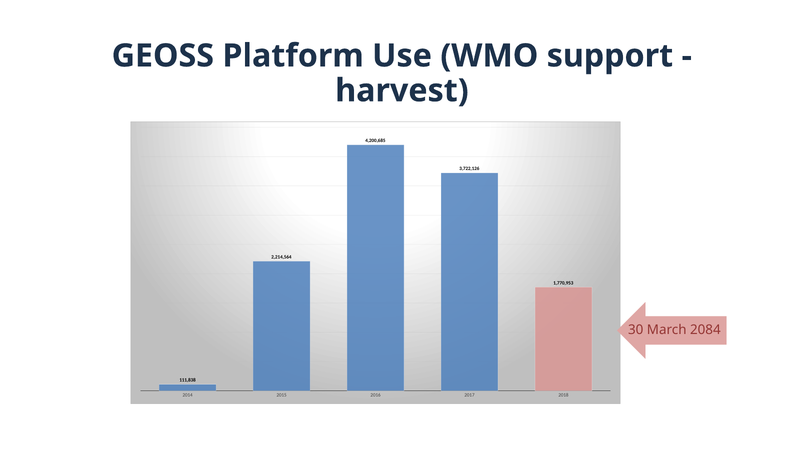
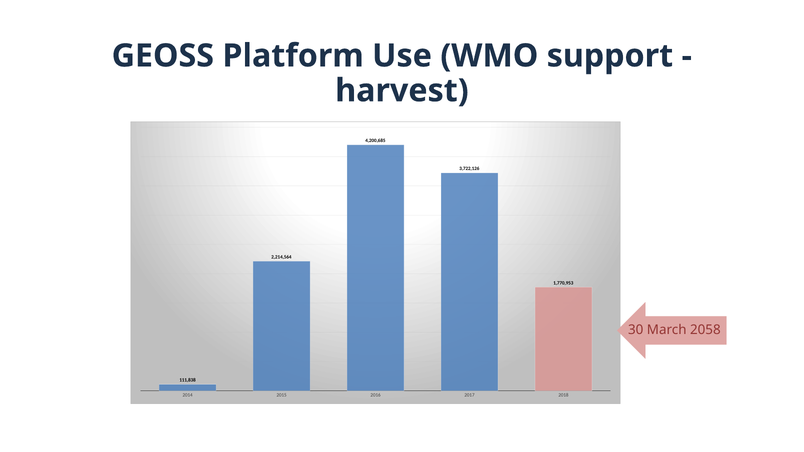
2084: 2084 -> 2058 (705, 330)
